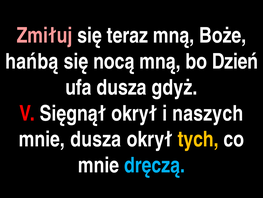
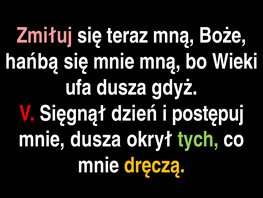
się nocą: nocą -> mnie (114, 61)
Dzień: Dzień -> Wieki (235, 61)
Sięgnął okrył: okrył -> dzień (134, 113)
naszych: naszych -> postępuj (208, 113)
tych colour: yellow -> light green (198, 139)
dręczą colour: light blue -> yellow (155, 165)
